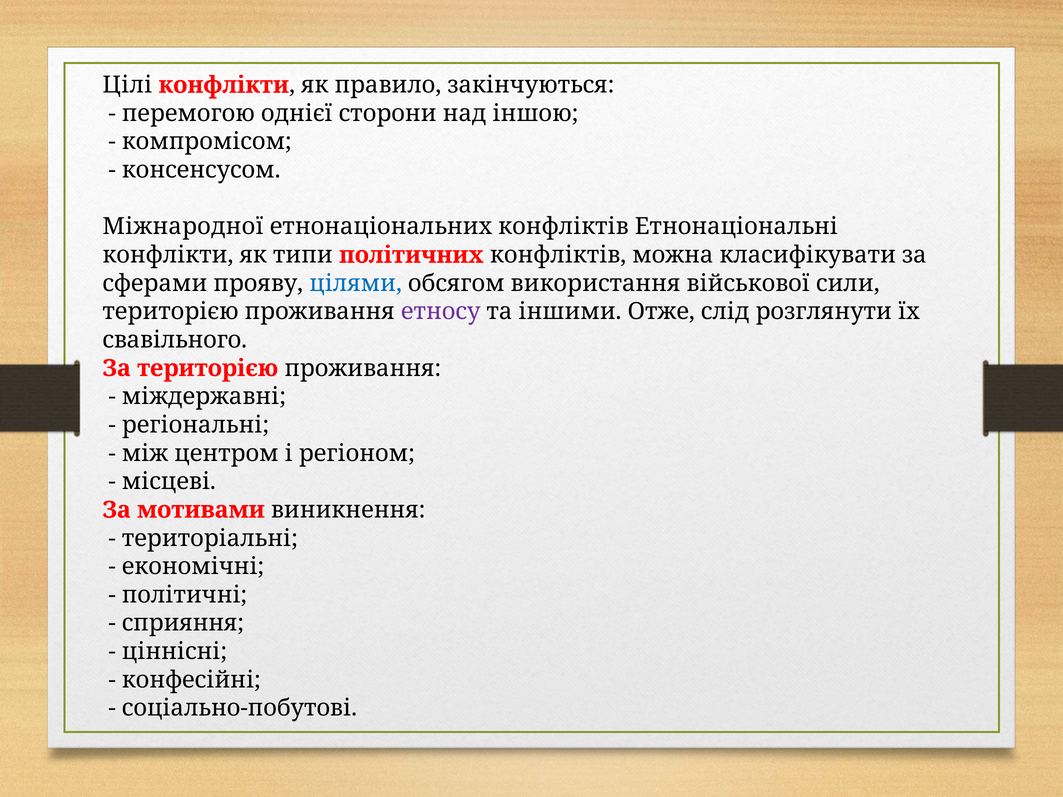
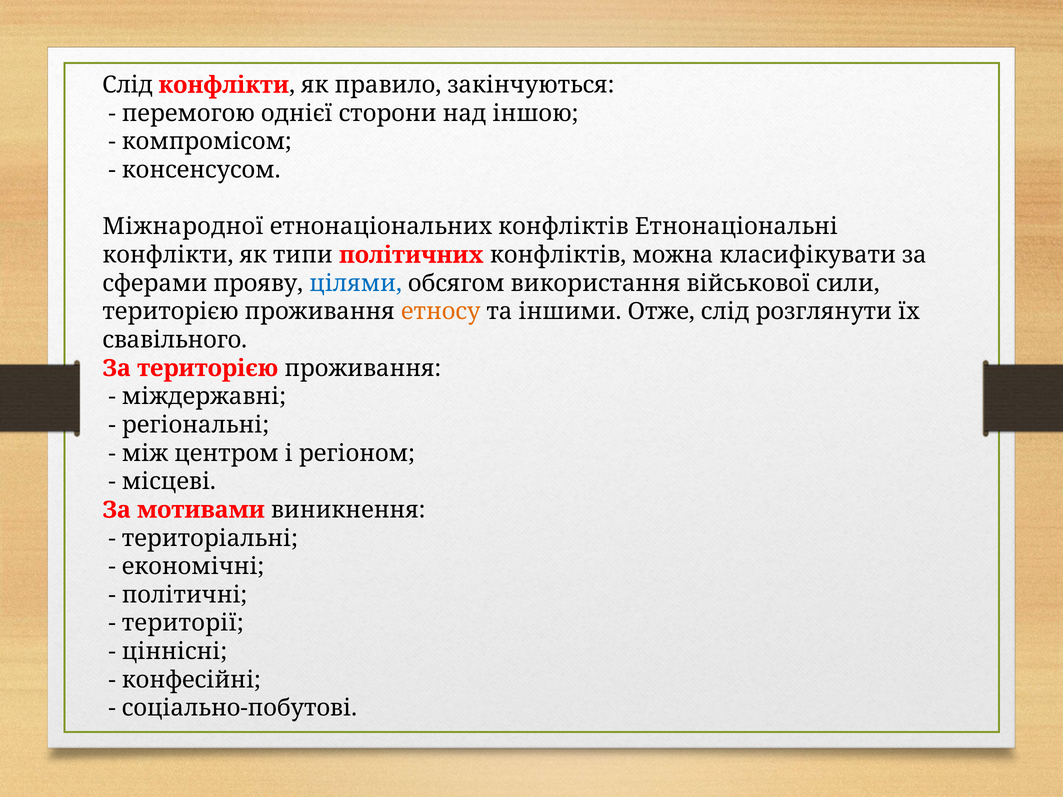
Цілі: Цілі -> Слід (128, 85)
етносу colour: purple -> orange (441, 312)
сприяння: сприяння -> території (183, 623)
